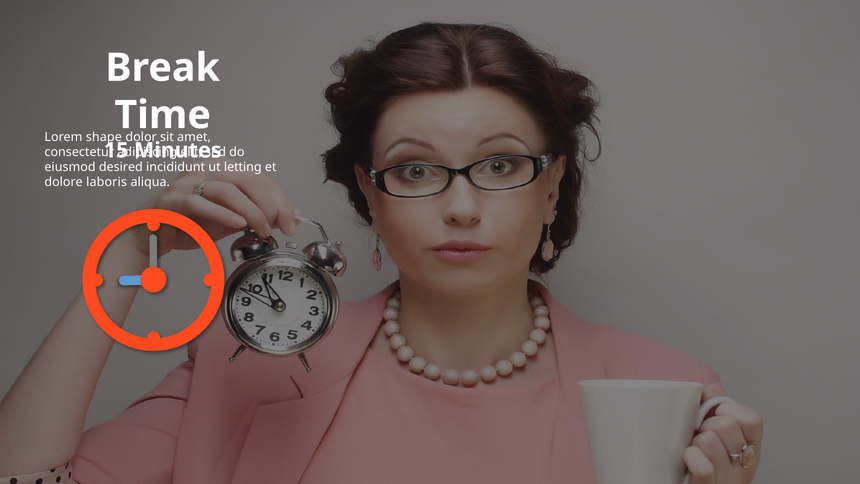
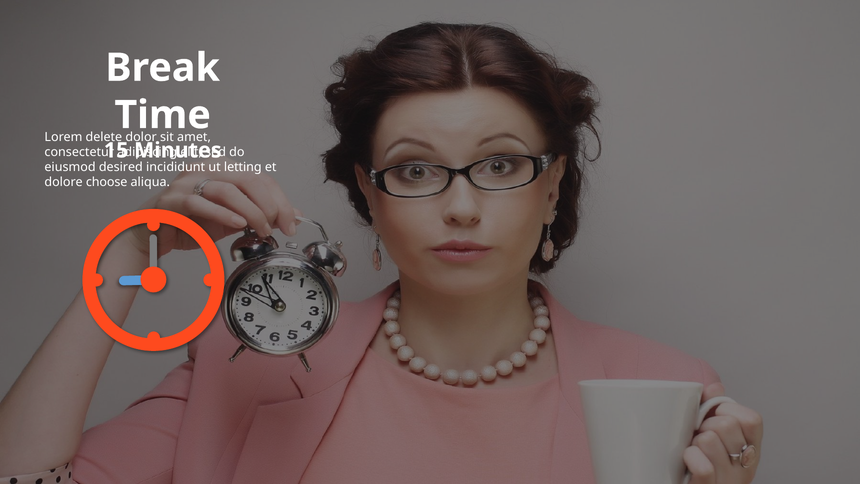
shape: shape -> delete (104, 137)
laboris: laboris -> choose (107, 182)
